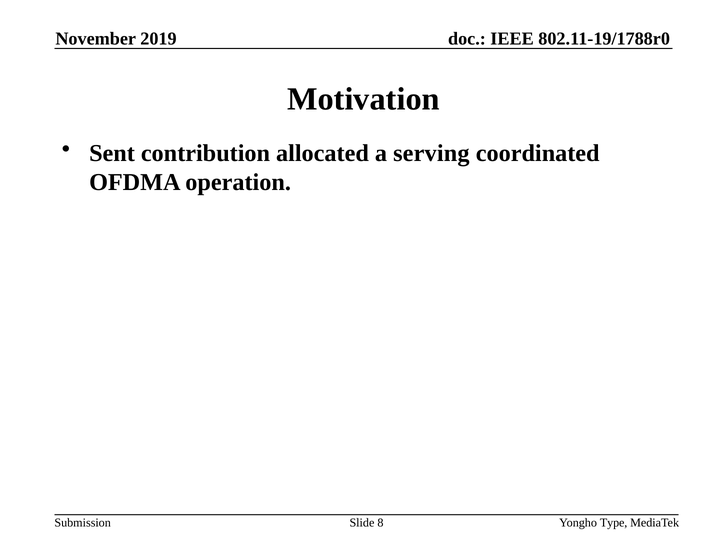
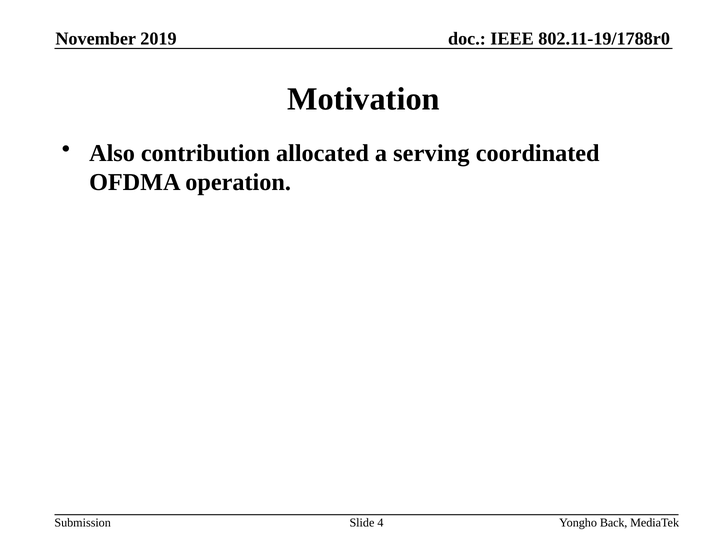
Sent: Sent -> Also (112, 153)
Type: Type -> Back (614, 523)
8: 8 -> 4 (380, 523)
